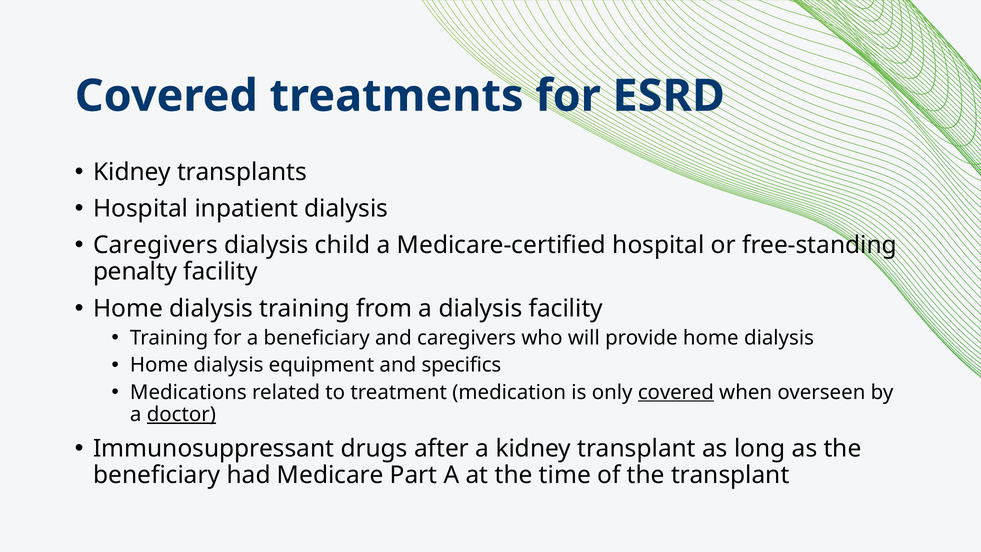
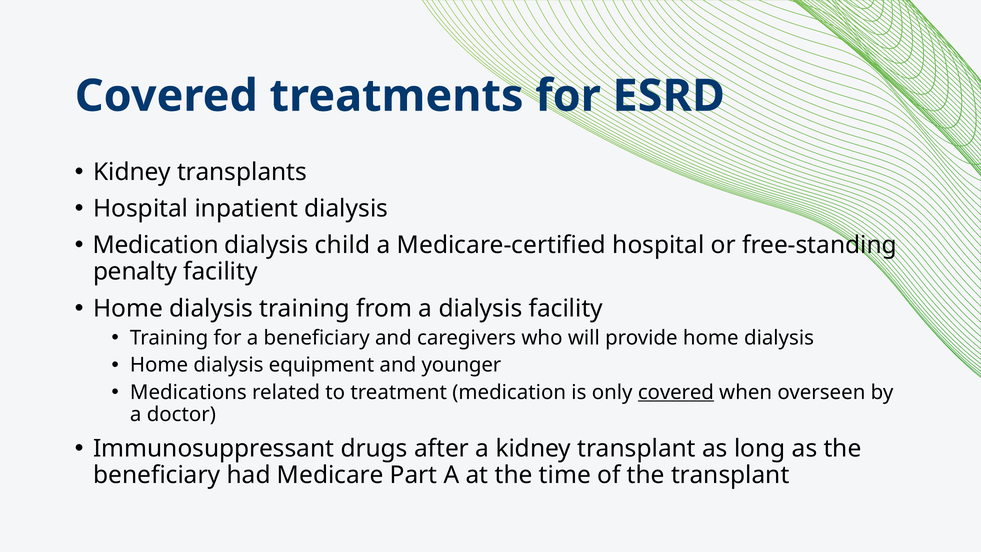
Caregivers: Caregivers -> Medication (156, 245)
specifics: specifics -> younger (461, 365)
doctor underline: present -> none (181, 414)
